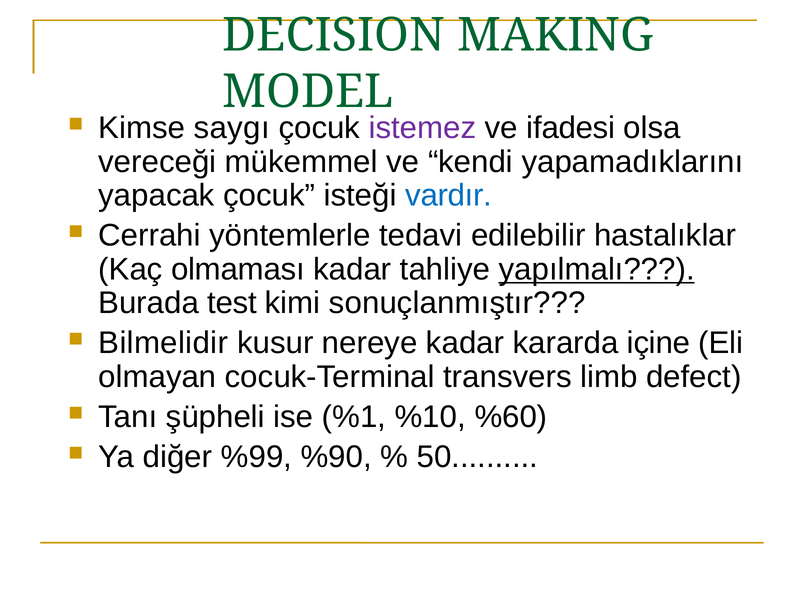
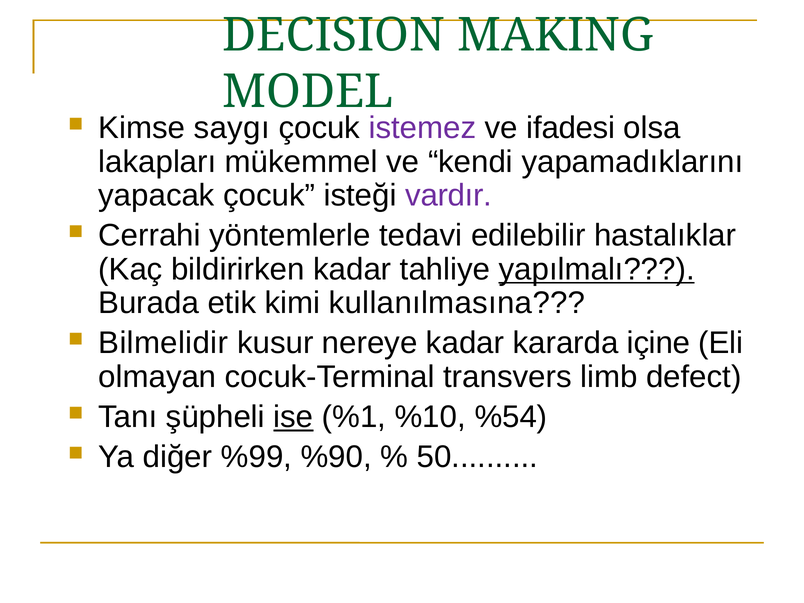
vereceği: vereceği -> lakapları (157, 162)
vardır colour: blue -> purple (449, 195)
olmaması: olmaması -> bildirirken (238, 269)
test: test -> etik (232, 303)
sonuçlanmıştır: sonuçlanmıştır -> kullanılmasına (457, 303)
ise underline: none -> present (293, 417)
%60: %60 -> %54 (511, 417)
